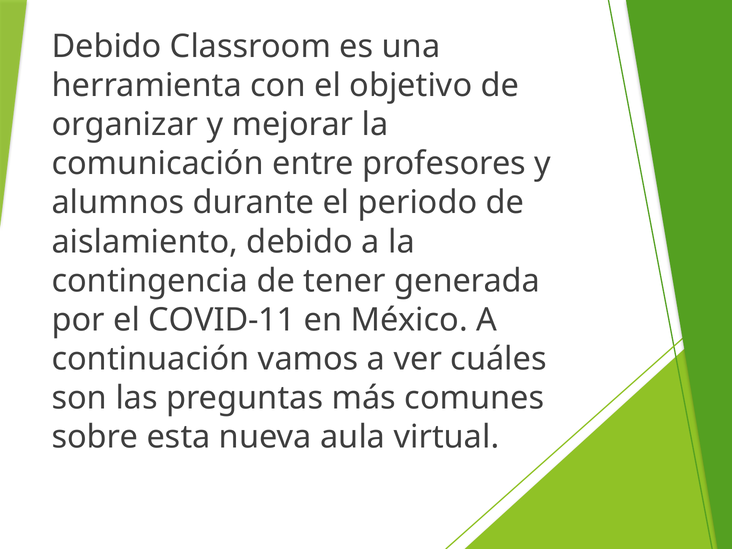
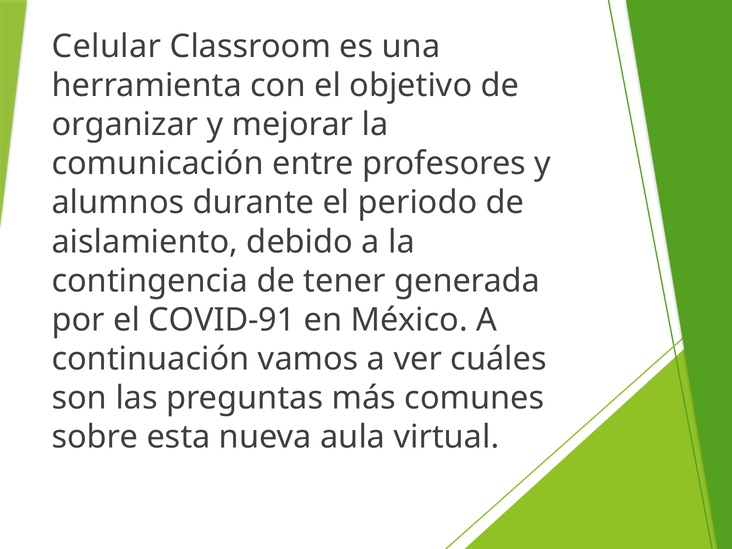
Debido: Debido -> Celular (106, 47)
COVID-11: COVID-11 -> COVID-91 (222, 320)
